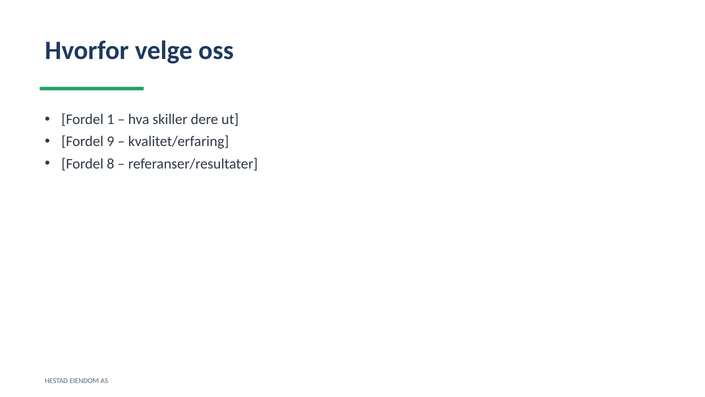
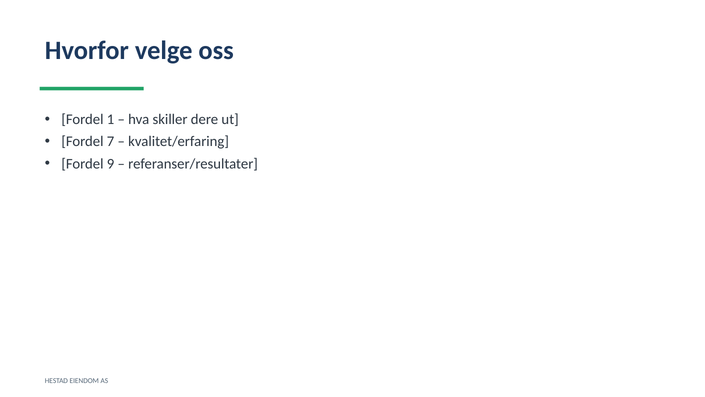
9: 9 -> 7 (111, 141)
8: 8 -> 9 (111, 163)
